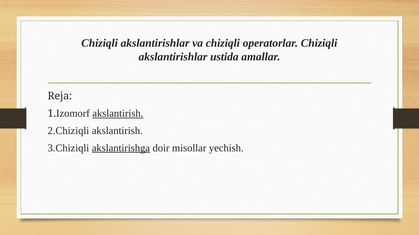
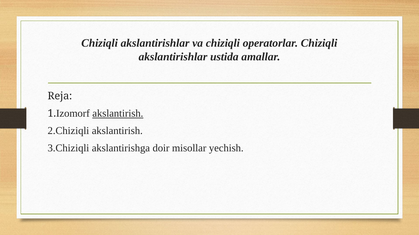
akslantirishga underline: present -> none (121, 148)
